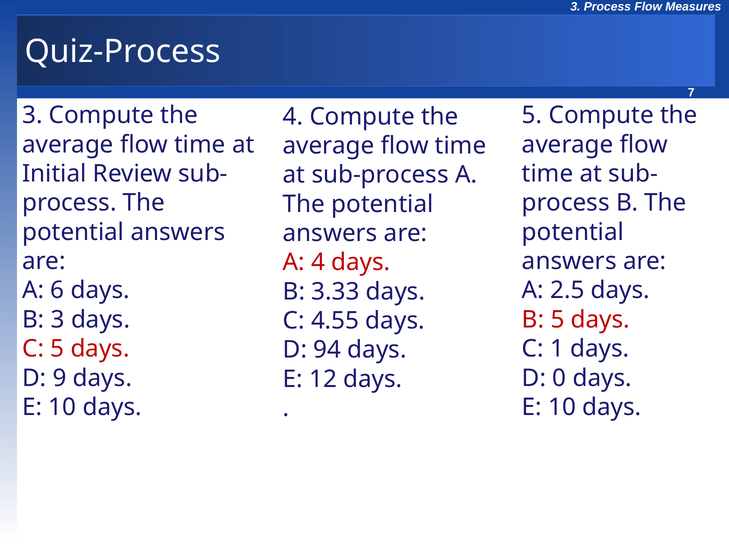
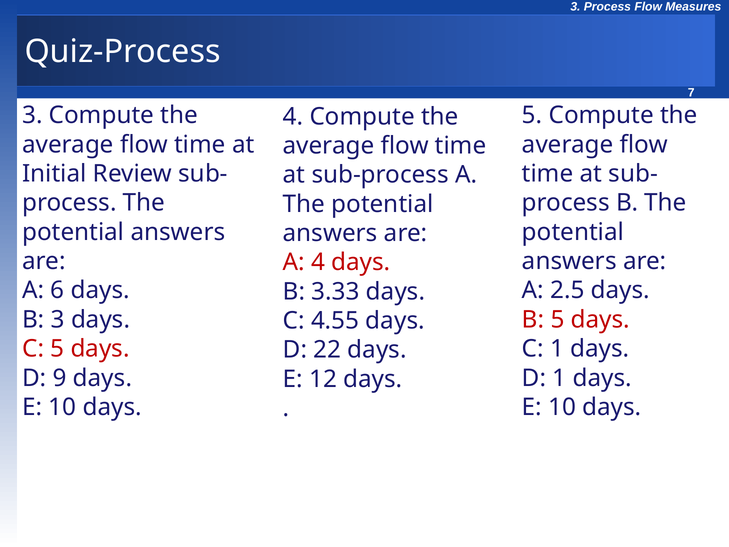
94: 94 -> 22 (327, 350)
D 0: 0 -> 1 (559, 378)
